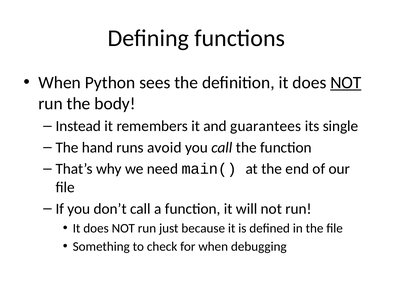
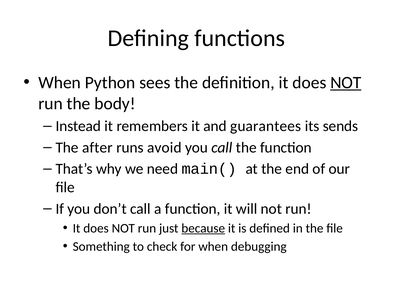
single: single -> sends (340, 126)
hand: hand -> after (97, 147)
because underline: none -> present (203, 228)
